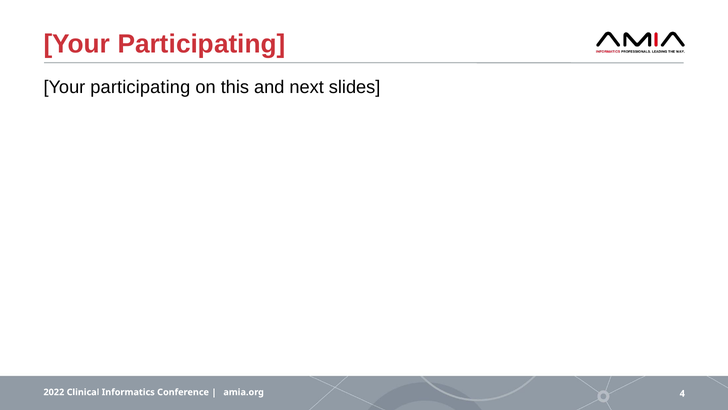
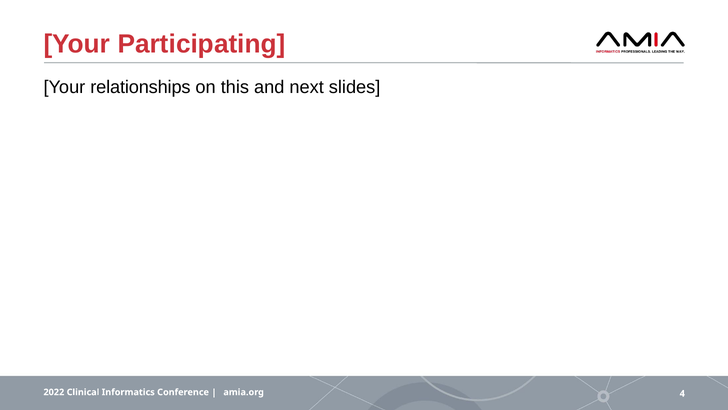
participating: participating -> relationships (140, 87)
